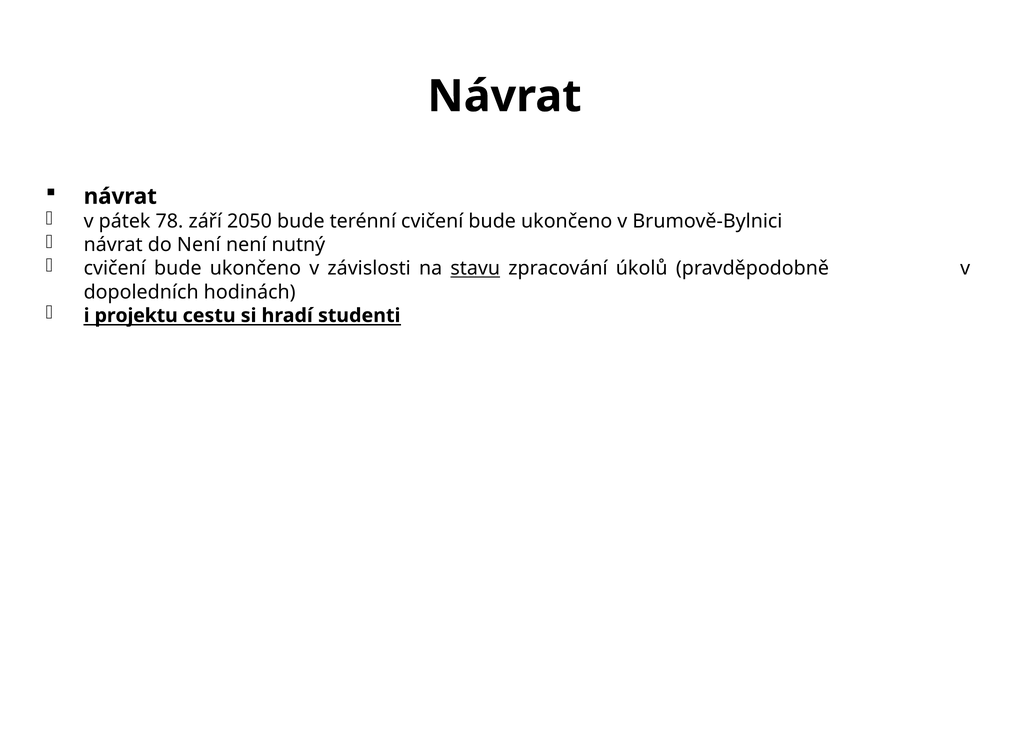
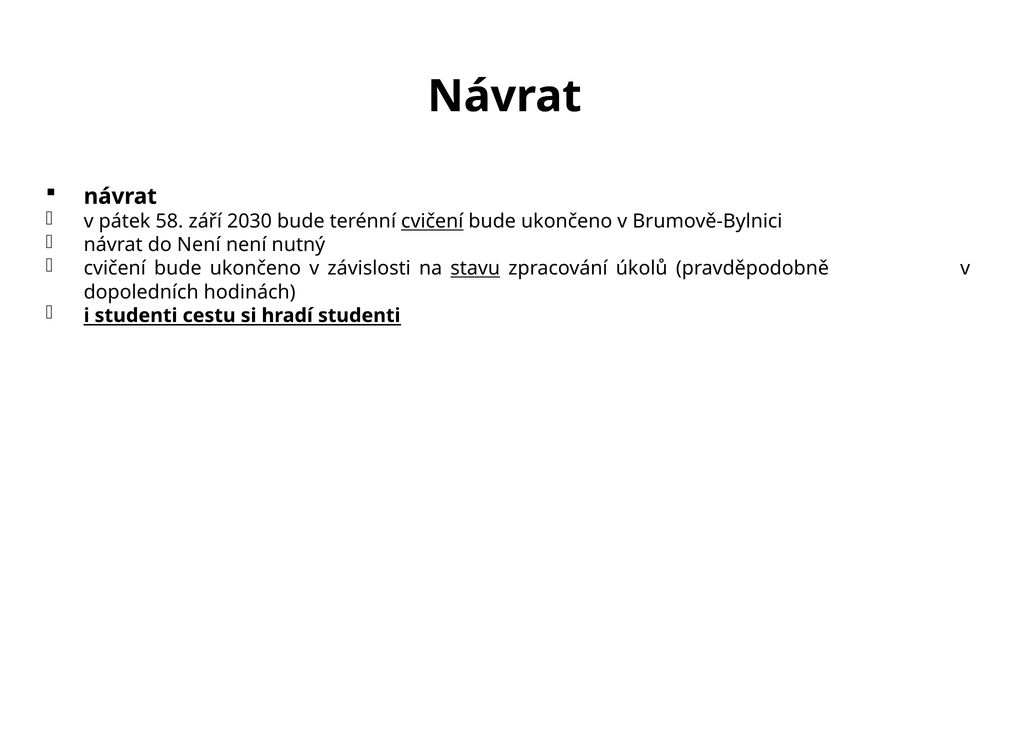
78: 78 -> 58 (169, 222)
2050: 2050 -> 2030 (249, 222)
cvičení underline: none -> present (432, 222)
i projektu: projektu -> studenti (136, 316)
